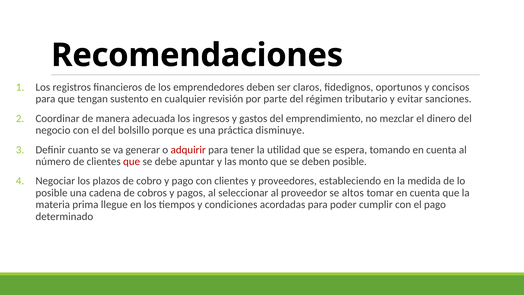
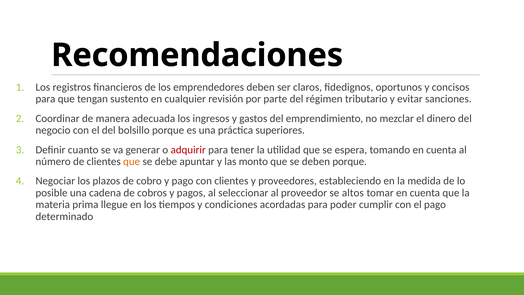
disminuye: disminuye -> superiores (280, 130)
que colour: red -> orange (132, 161)
deben posible: posible -> porque (350, 161)
